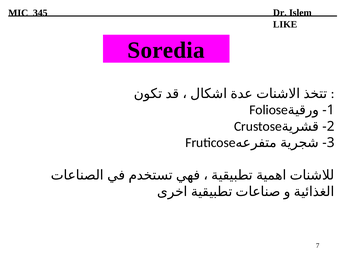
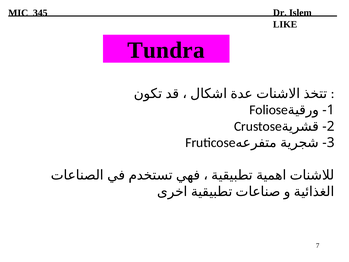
Soredia: Soredia -> Tundra (166, 50)
